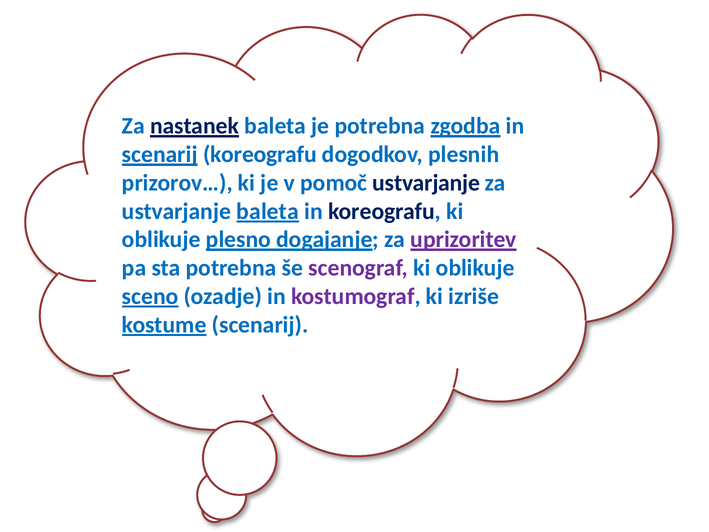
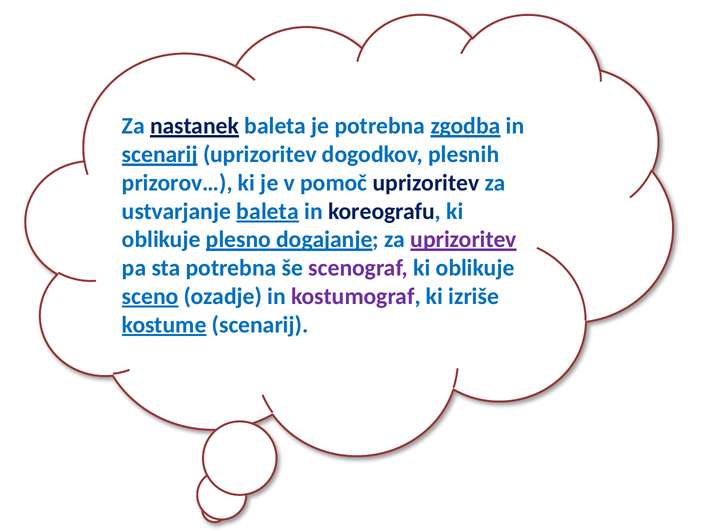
scenarij koreografu: koreografu -> uprizoritev (260, 154)
pomoč ustvarjanje: ustvarjanje -> uprizoritev (426, 183)
